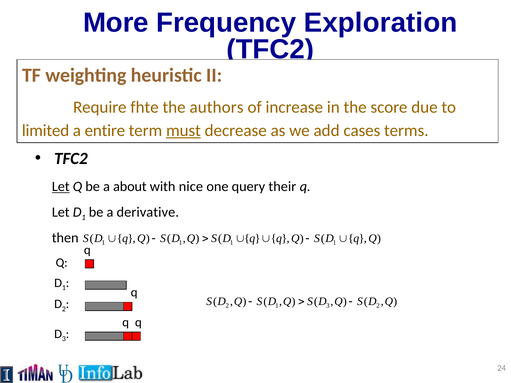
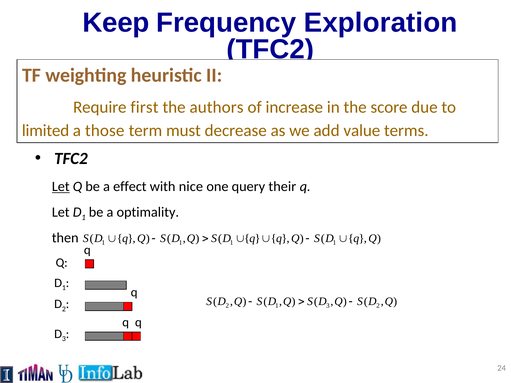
More: More -> Keep (116, 23)
fhte: fhte -> first (144, 107)
entire: entire -> those (105, 131)
must underline: present -> none (183, 131)
cases: cases -> value (362, 131)
about: about -> effect (130, 187)
derivative: derivative -> optimality (148, 212)
